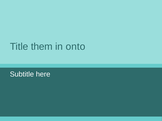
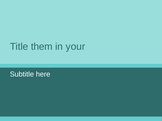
onto: onto -> your (75, 47)
